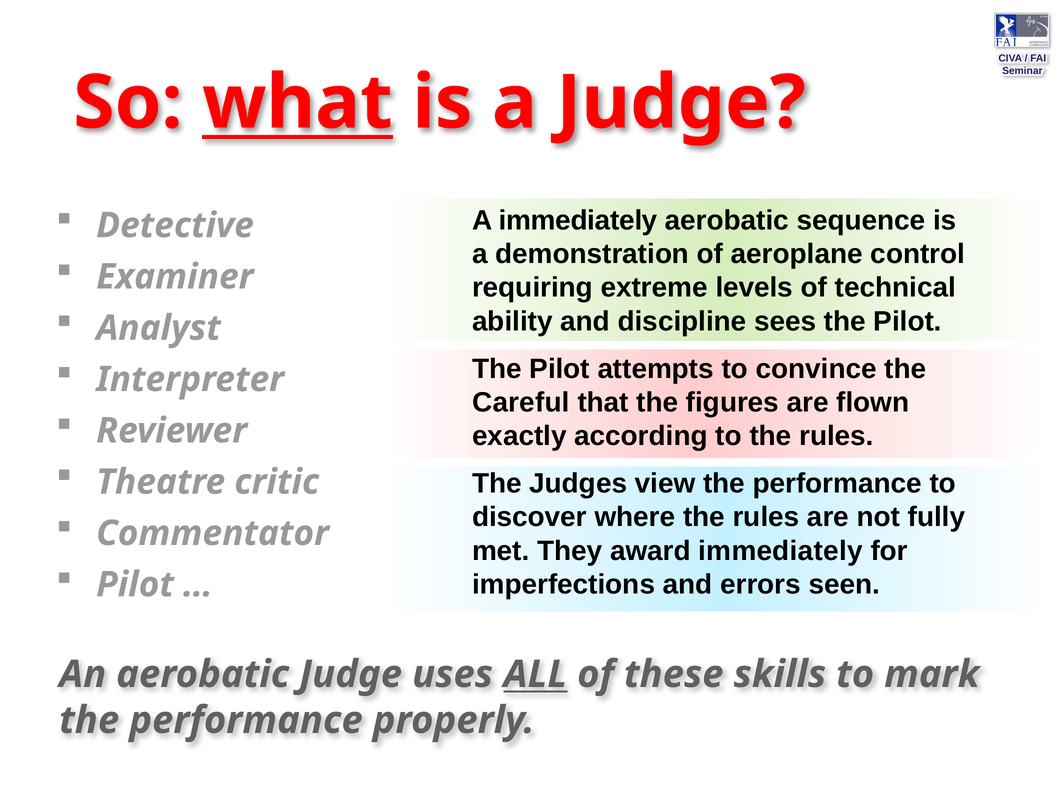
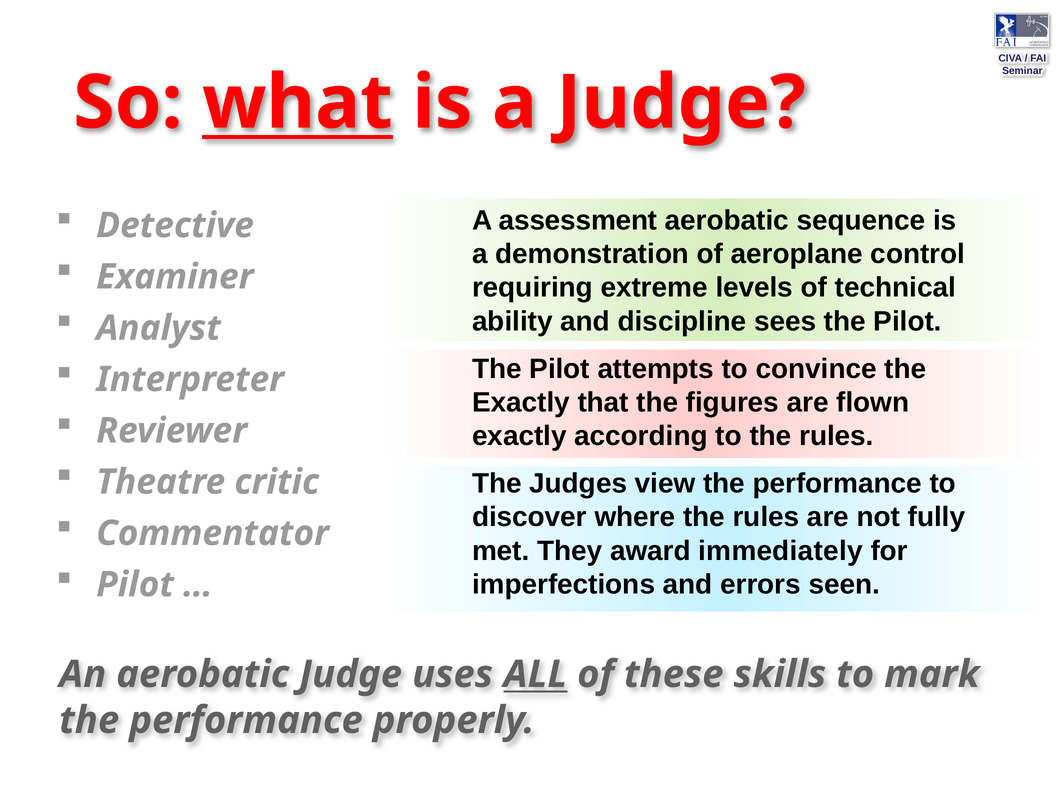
A immediately: immediately -> assessment (578, 220)
Careful: Careful -> Exactly (521, 402)
